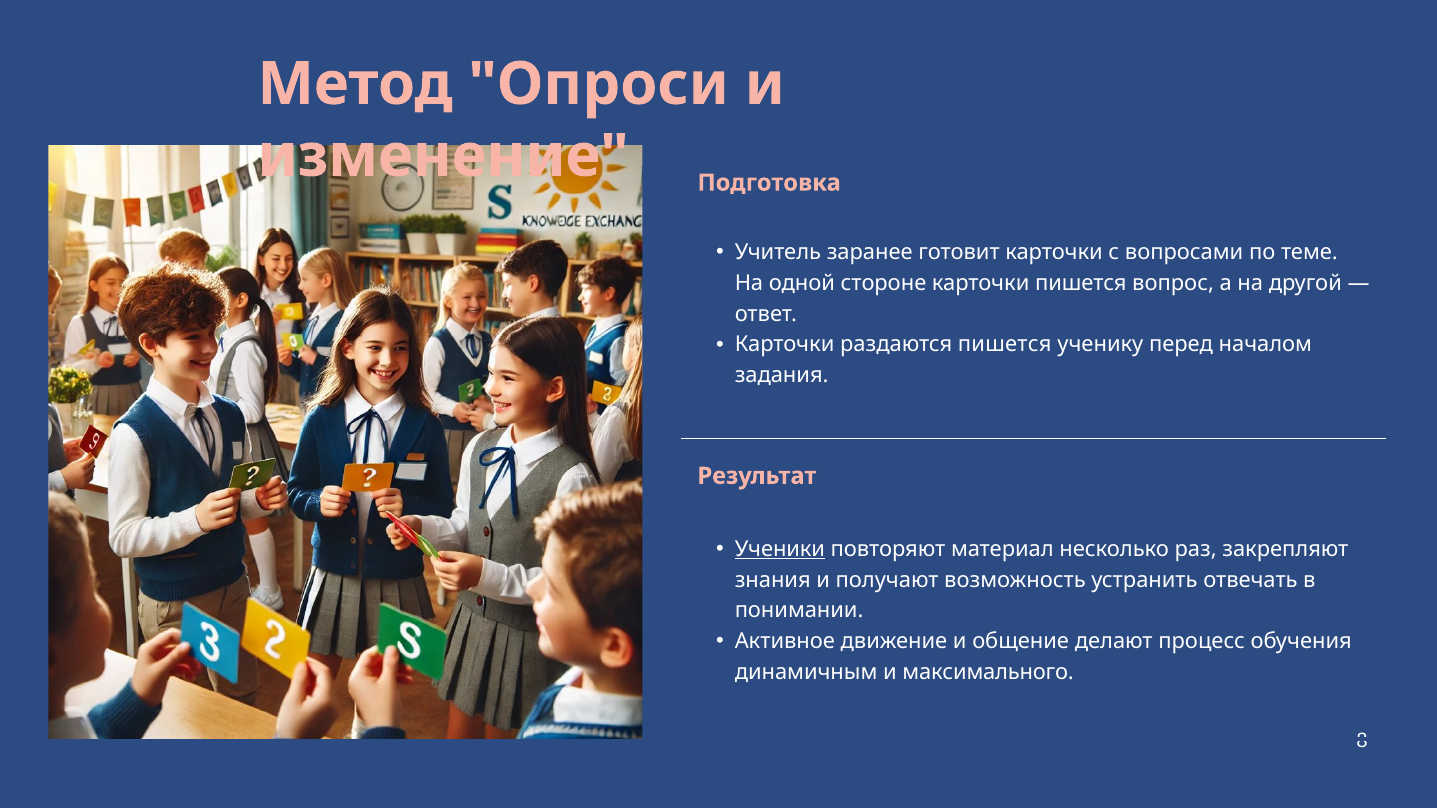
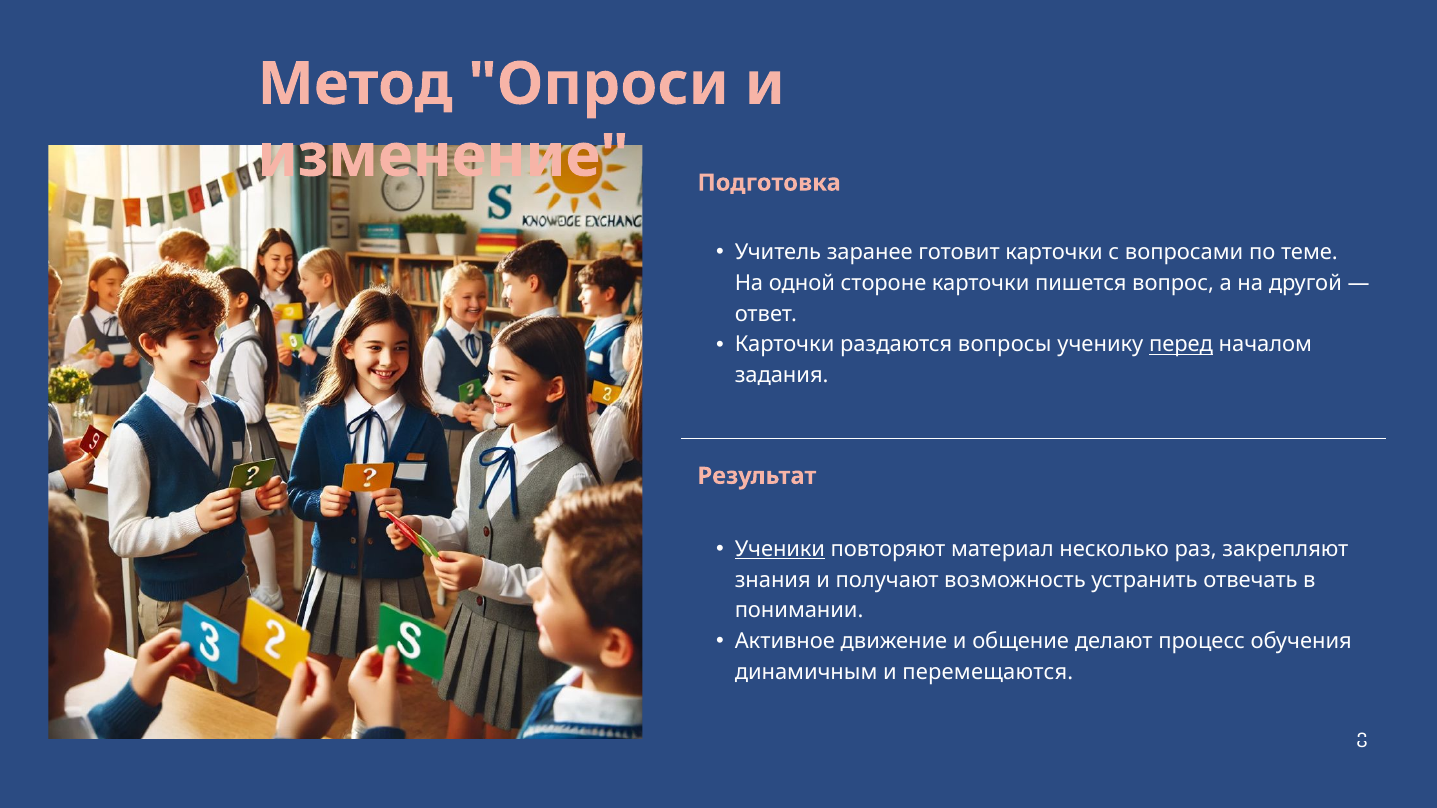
раздаются пишется: пишется -> вопросы (1005, 345)
перед underline: none -> present (1181, 345)
максимального: максимального -> перемещаются (988, 672)
